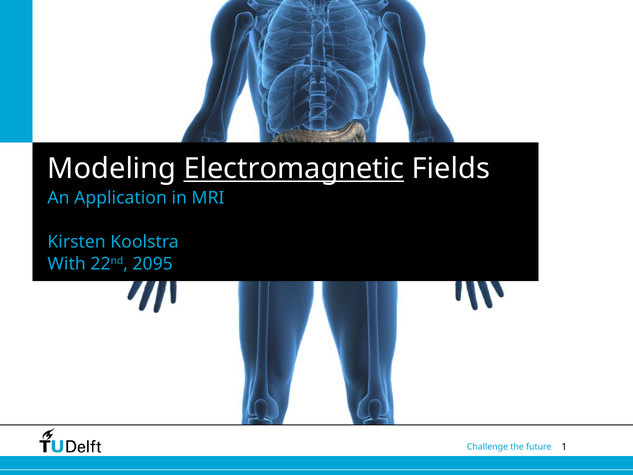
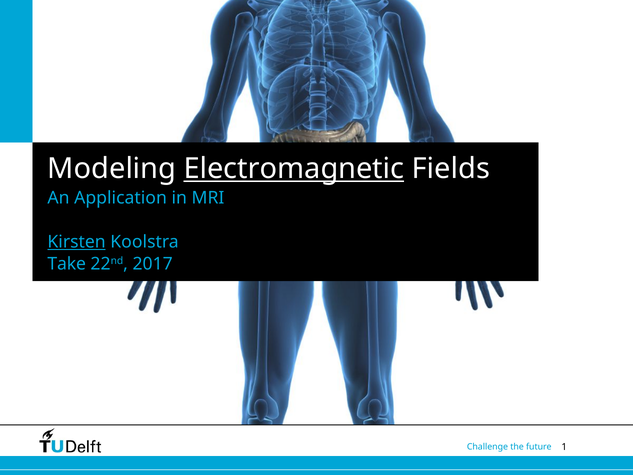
Kirsten underline: none -> present (77, 242)
With: With -> Take (67, 264)
2095: 2095 -> 2017 (153, 264)
